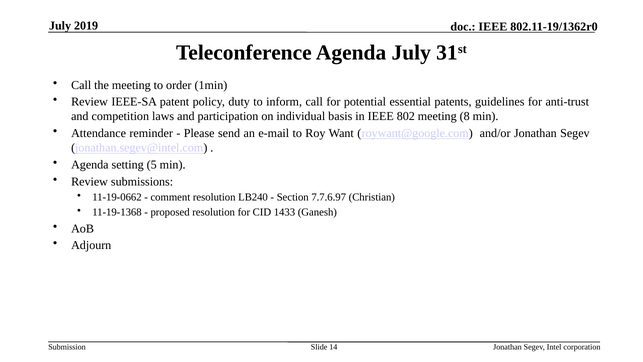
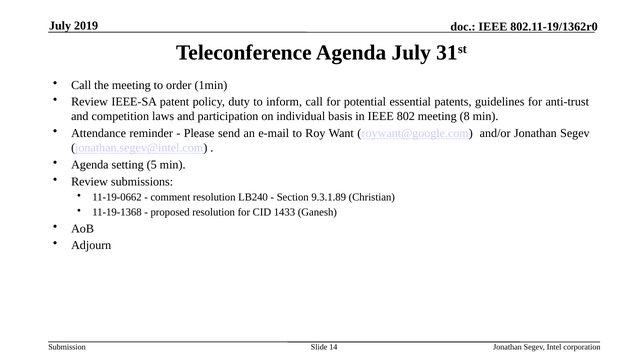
7.7.6.97: 7.7.6.97 -> 9.3.1.89 (329, 197)
